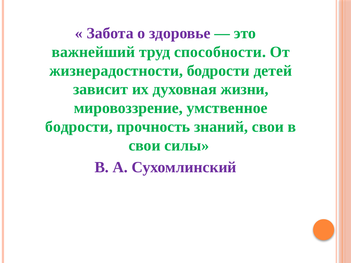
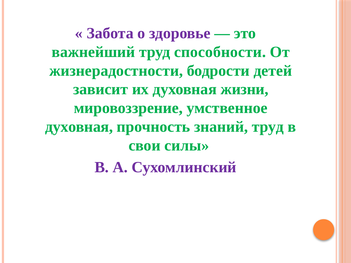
бодрости: бодрости -> духовная (79, 127)
знаний свои: свои -> труд (268, 127)
